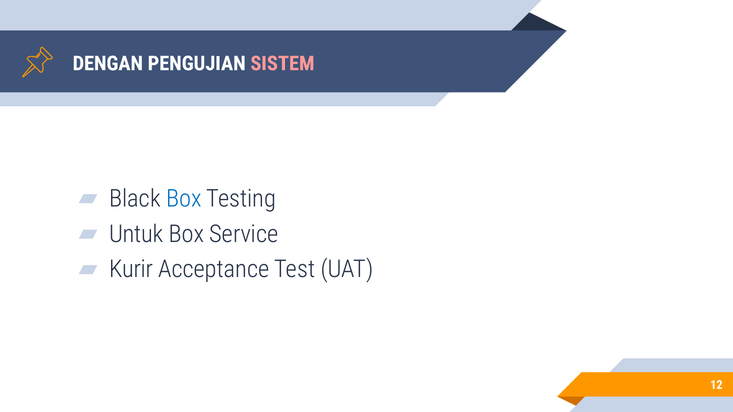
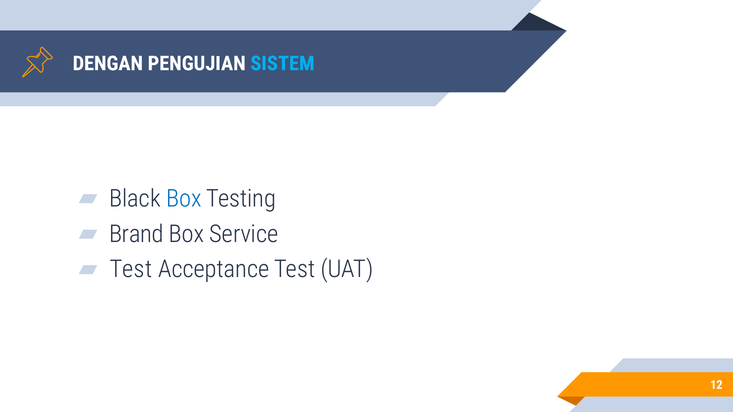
SISTEM colour: pink -> light blue (282, 64)
Untuk: Untuk -> Brand (136, 234)
Kurir: Kurir -> Test (131, 270)
